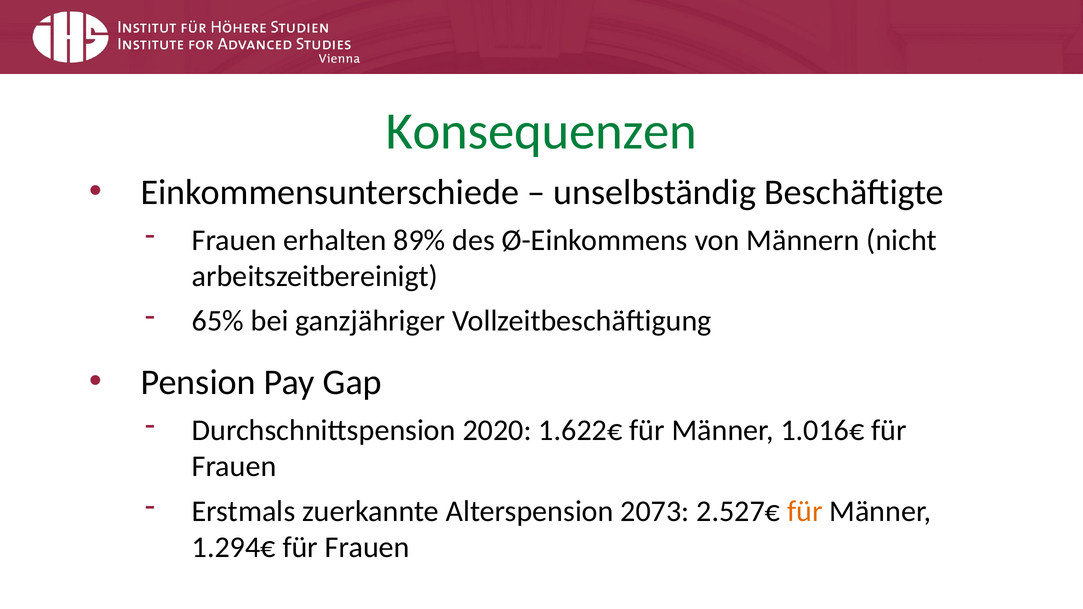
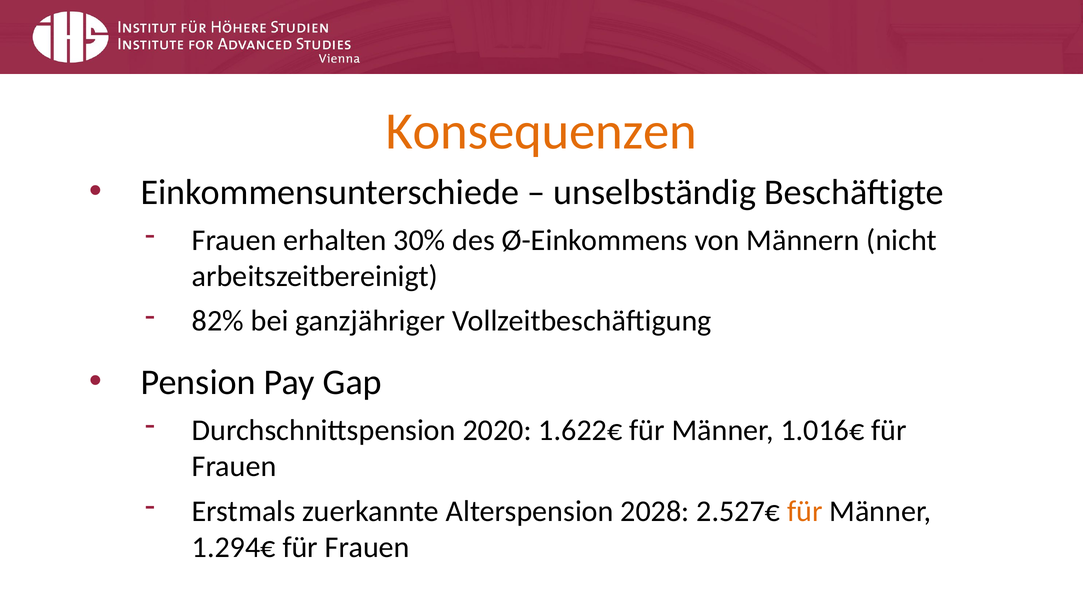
Konsequenzen colour: green -> orange (541, 131)
89%: 89% -> 30% (419, 240)
65%: 65% -> 82% (218, 321)
2073: 2073 -> 2028 (655, 511)
